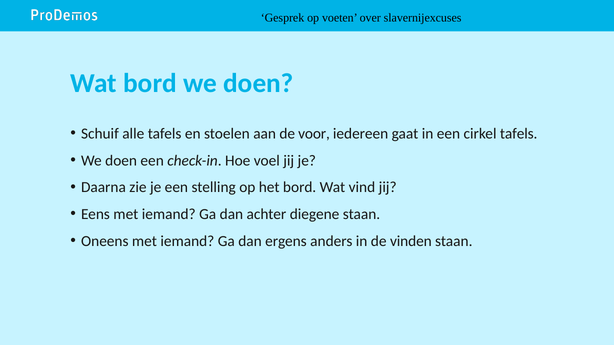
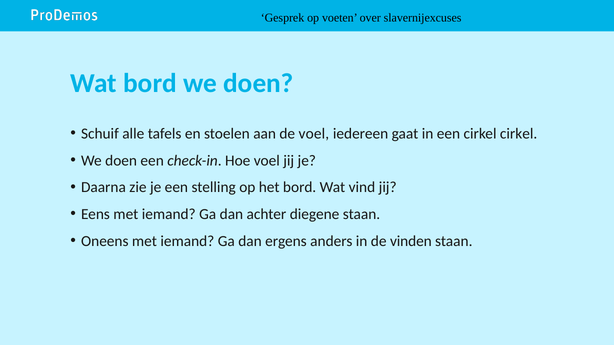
de voor: voor -> voel (314, 134)
cirkel tafels: tafels -> cirkel (519, 134)
